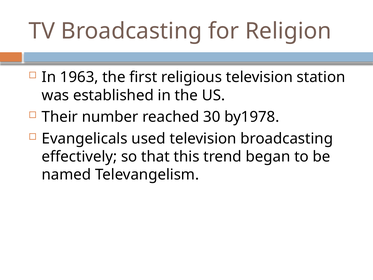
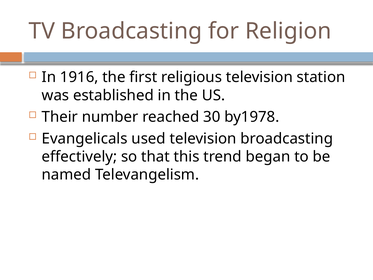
1963: 1963 -> 1916 (79, 77)
